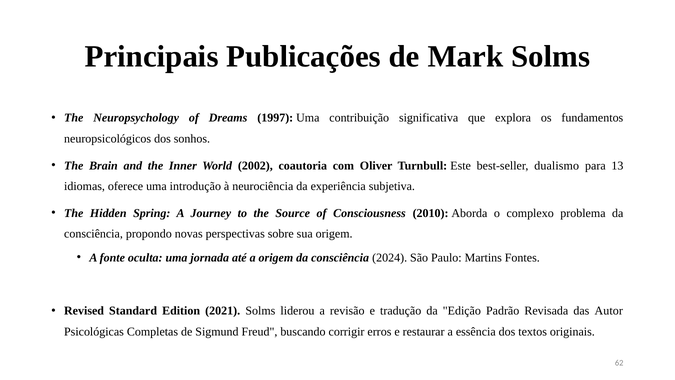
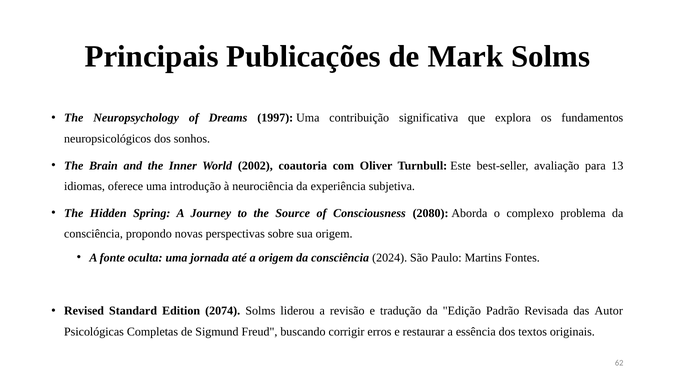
dualismo: dualismo -> avaliação (557, 166)
2010: 2010 -> 2080 (431, 213)
2021: 2021 -> 2074 (223, 311)
